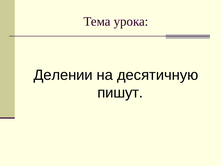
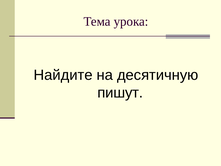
Делении: Делении -> Найдите (63, 75)
